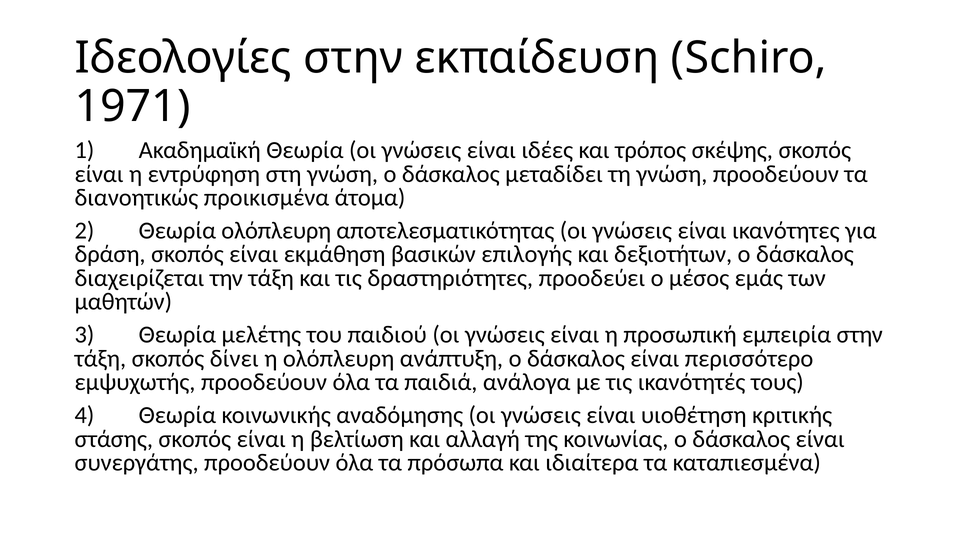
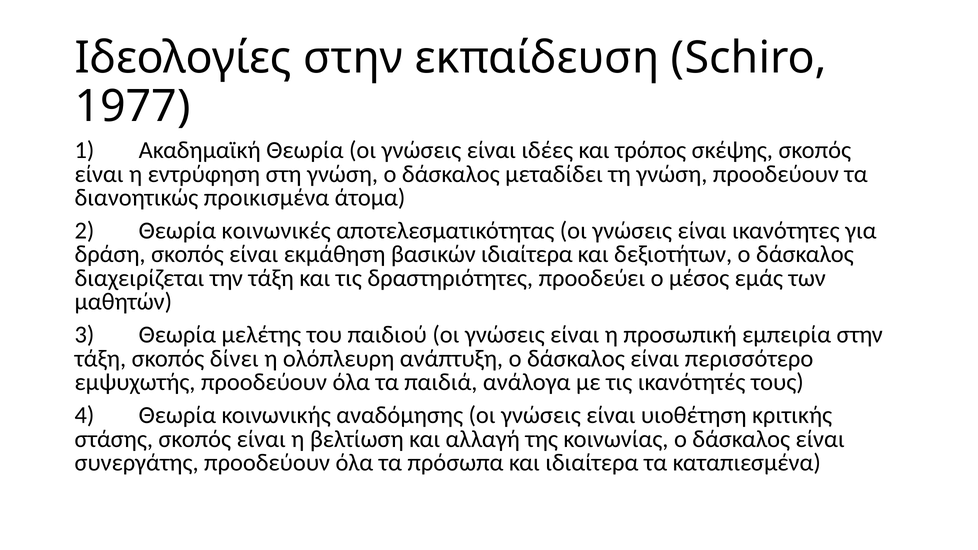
1971: 1971 -> 1977 (133, 106)
Θεωρία ολόπλευρη: ολόπλευρη -> κοινωνικές (276, 231)
βασικών επιλογής: επιλογής -> ιδιαίτερα (527, 254)
